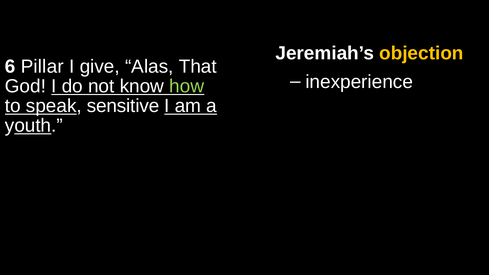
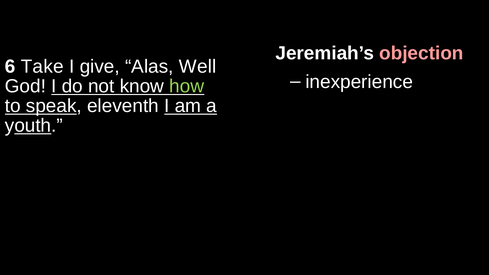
objection colour: yellow -> pink (421, 53)
Pillar: Pillar -> Take (42, 66)
That: That -> Well (198, 66)
sensitive: sensitive -> eleventh (123, 106)
